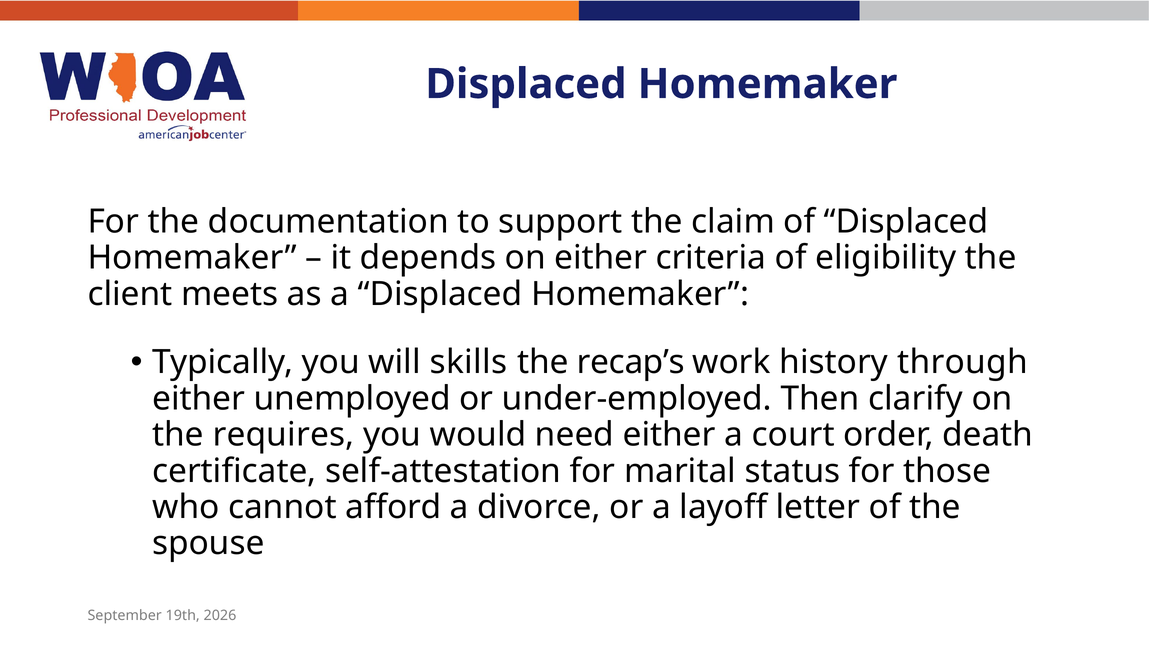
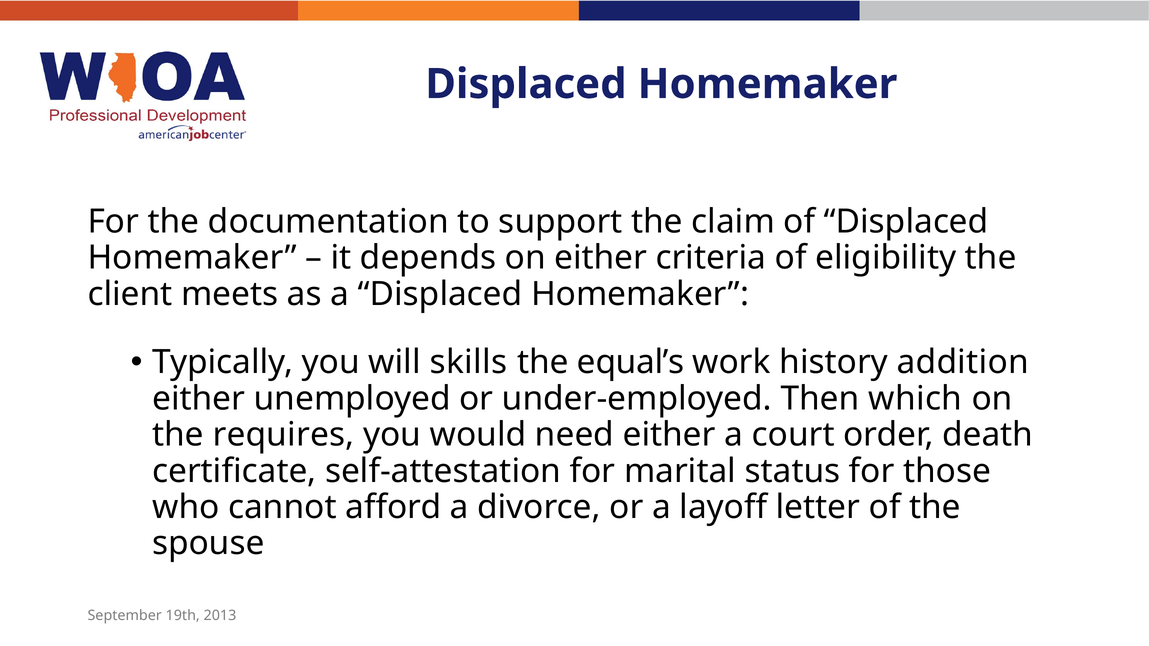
recap’s: recap’s -> equal’s (631, 363)
through: through -> addition (963, 363)
clarify: clarify -> which (915, 399)
2026: 2026 -> 2013 (220, 616)
